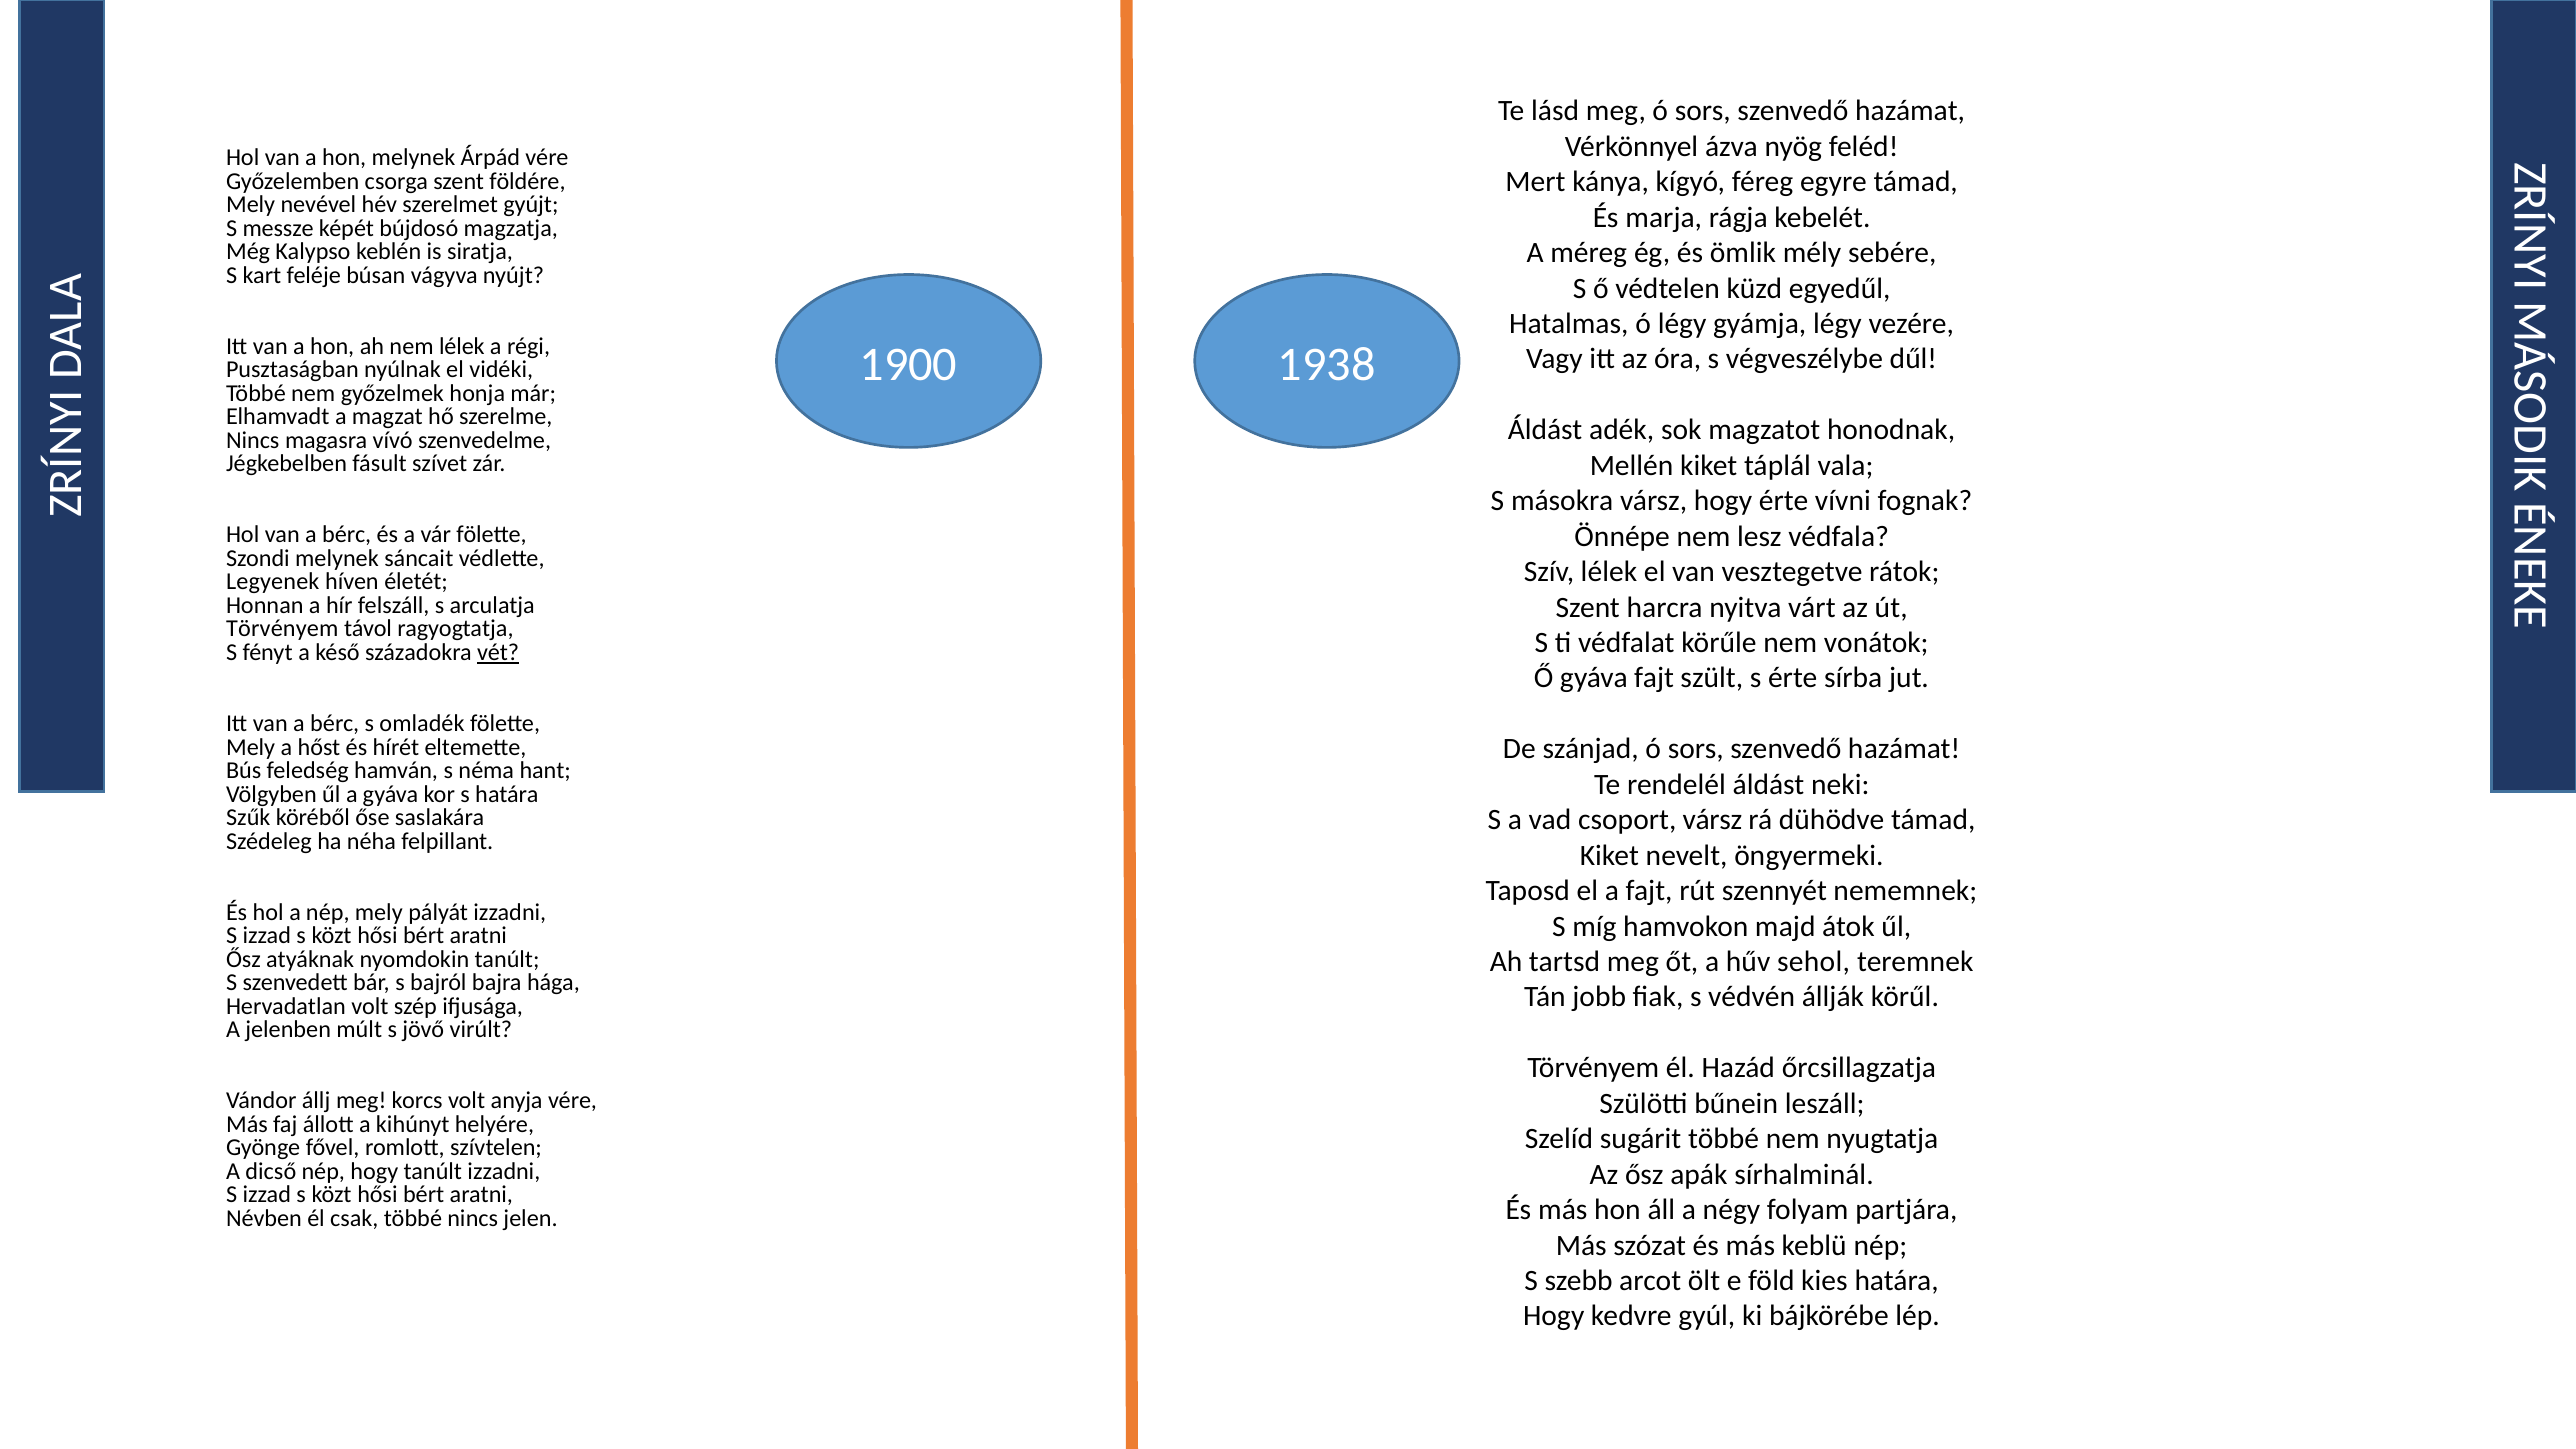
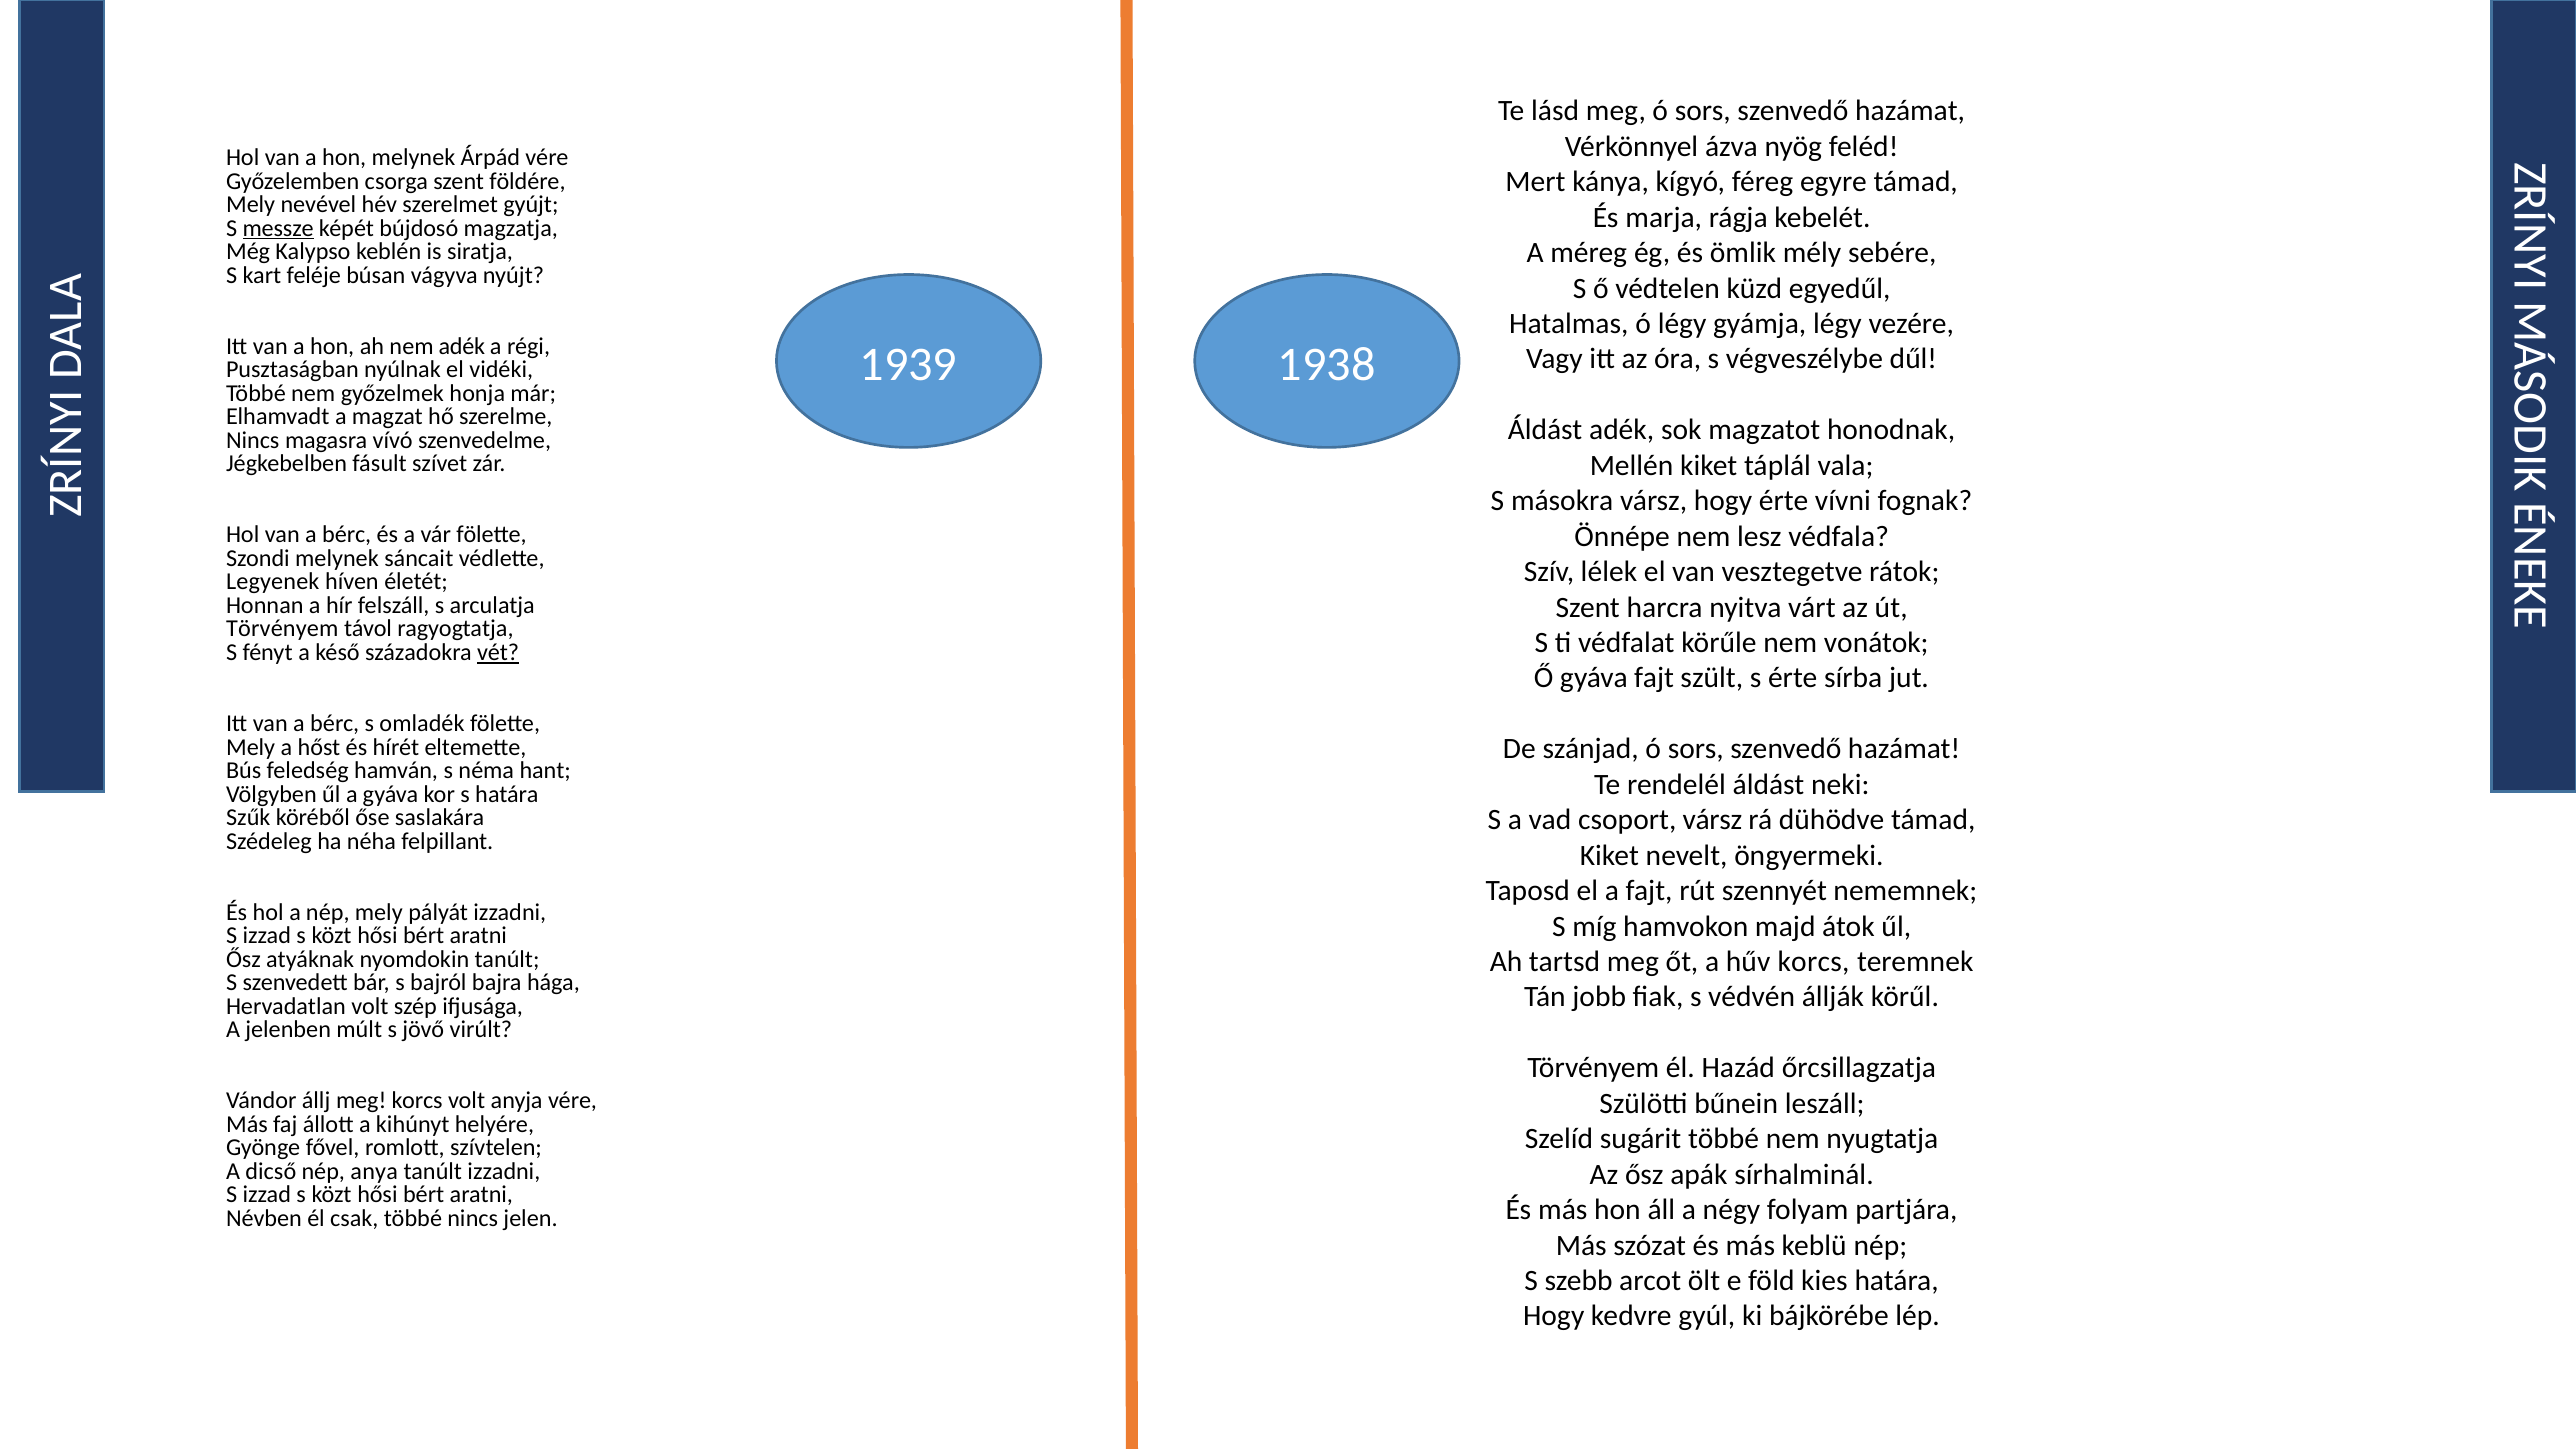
messze underline: none -> present (278, 228)
nem lélek: lélek -> adék (462, 346)
1900: 1900 -> 1939 (908, 364)
hűv sehol: sehol -> korcs (1814, 962)
nép hogy: hogy -> anya (374, 1171)
